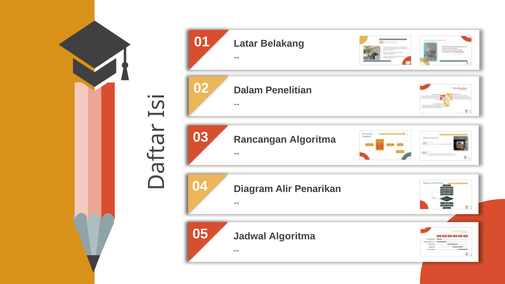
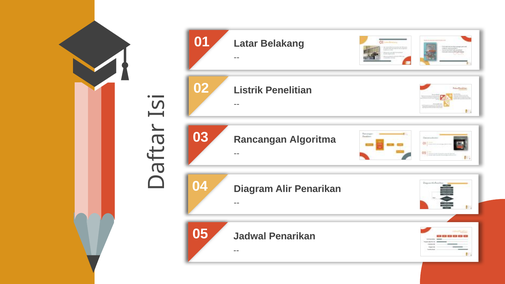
Dalam: Dalam -> Listrik (248, 90)
Jadwal Algoritma: Algoritma -> Penarikan (292, 236)
